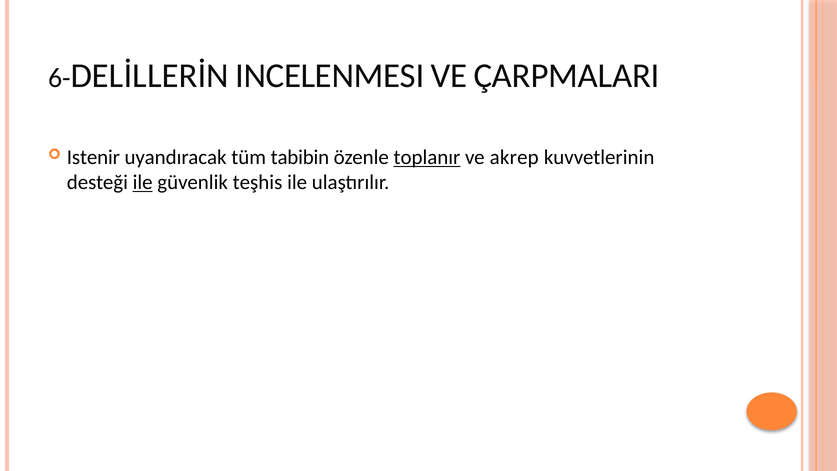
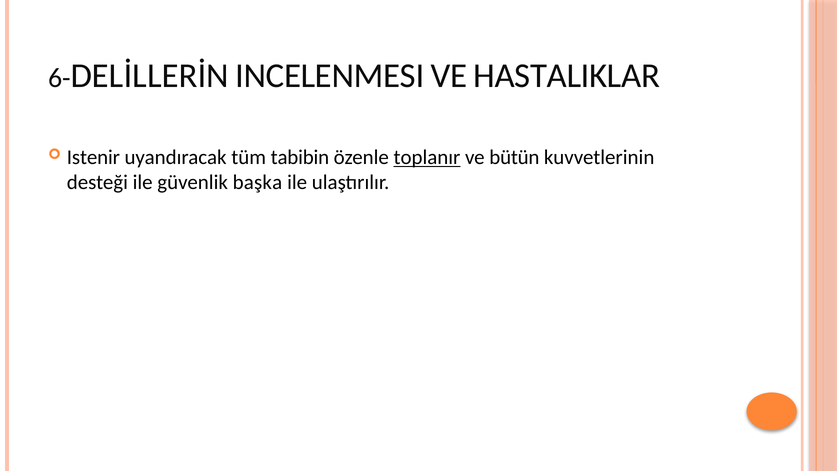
ÇARPMALARI: ÇARPMALARI -> HASTALIKLAR (567, 76)
akrep: akrep -> bütün (514, 157)
ile underline: present -> none (143, 182)
teşhis: teşhis -> başka (257, 182)
